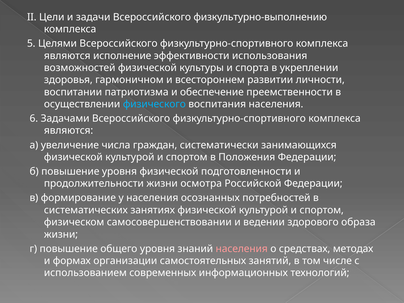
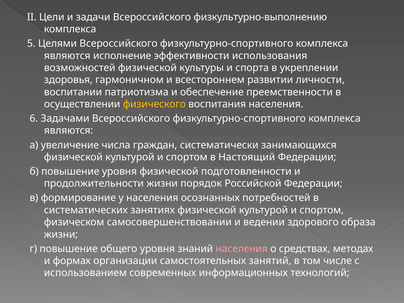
физического colour: light blue -> yellow (154, 104)
Положения: Положения -> Настоящий (247, 157)
осмотра: осмотра -> порядок (201, 184)
